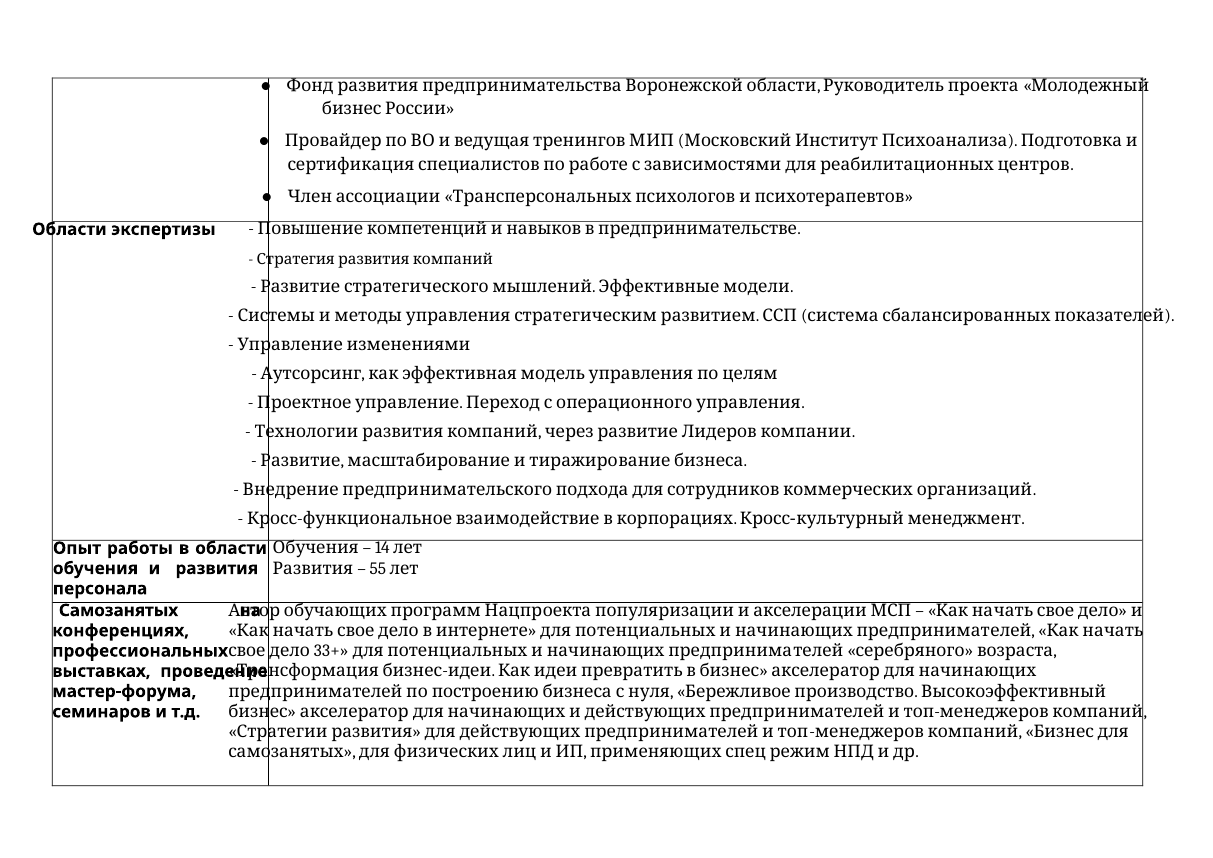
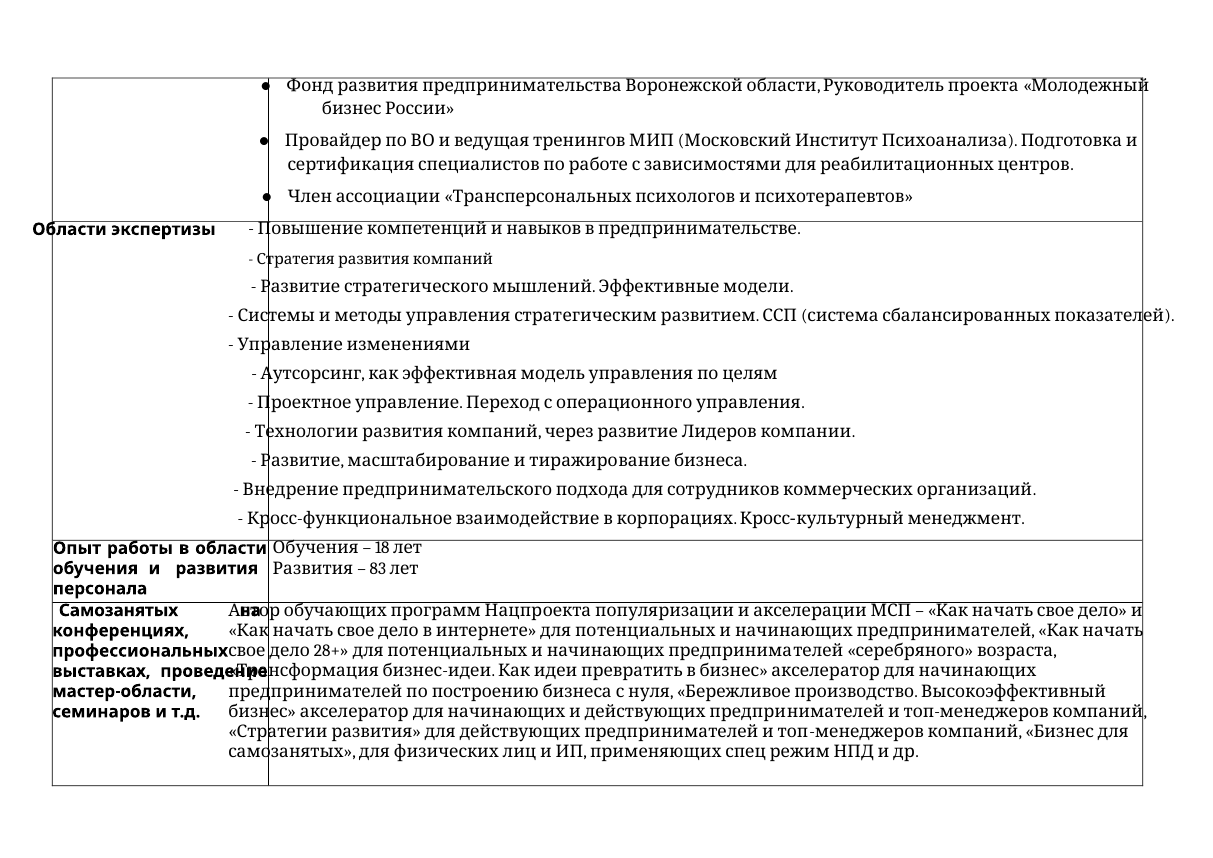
14: 14 -> 18 (382, 548)
55: 55 -> 83 (378, 568)
33+: 33+ -> 28+ (331, 651)
мастер-форума: мастер-форума -> мастер-области (124, 691)
